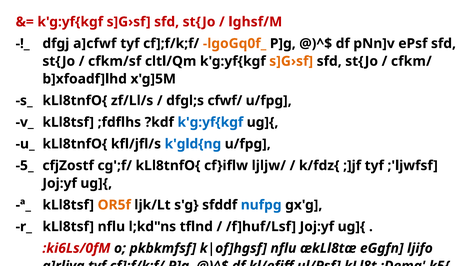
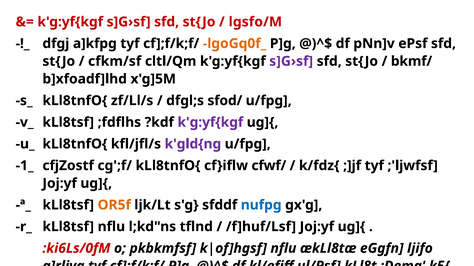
lghsf/M: lghsf/M -> lgsfo/M (255, 22)
a]cfwf: a]cfwf -> a]kfpg (95, 44)
s]G›sf colour: orange -> purple (291, 61)
cfkm/: cfkm/ -> bkmf/ (411, 61)
cfwf/: cfwf/ -> sfod/ (225, 101)
k'g:yf{kgf colour: blue -> purple (210, 123)
k'gld{ng colour: blue -> purple (193, 144)
-5_: -5_ -> -1_ (25, 166)
ljljw/: ljljw/ -> cfwf/ (269, 166)
